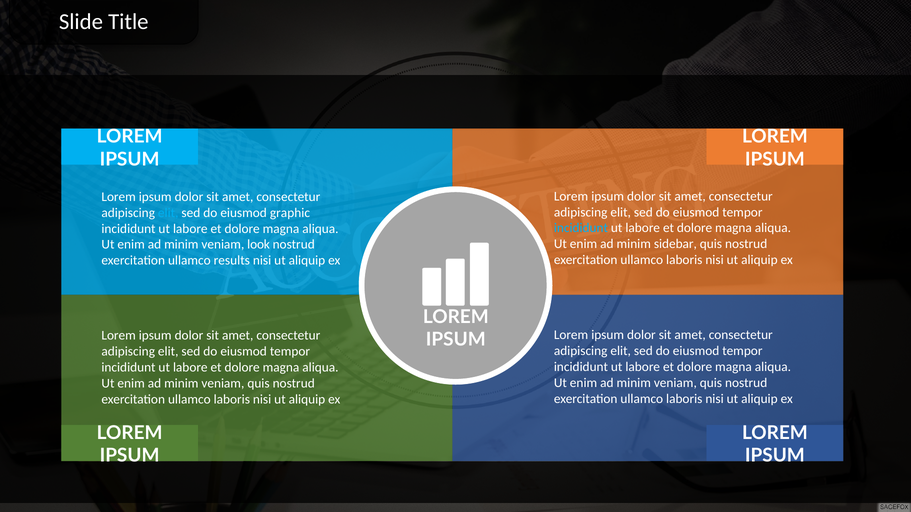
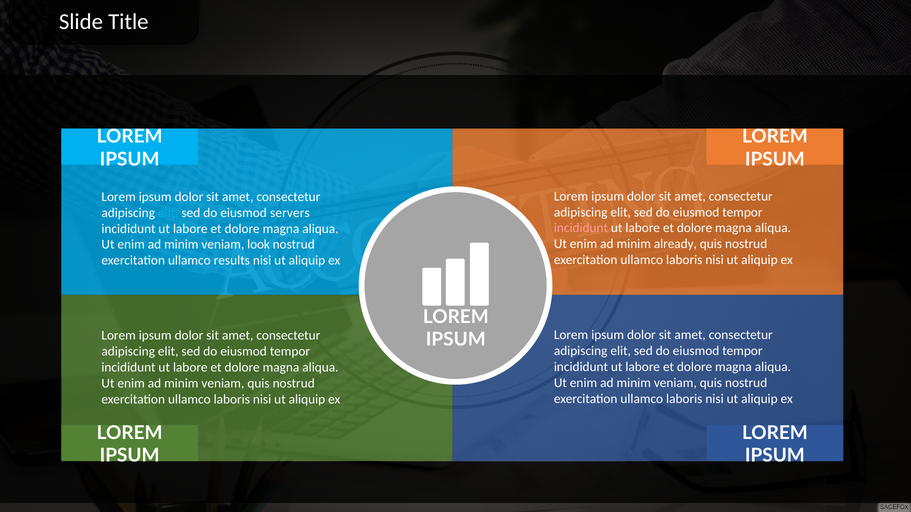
graphic: graphic -> servers (290, 213)
incididunt colour: light blue -> pink (581, 228)
sidebar: sidebar -> already (675, 244)
